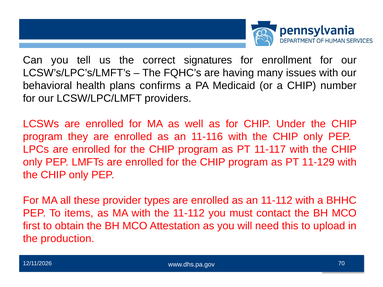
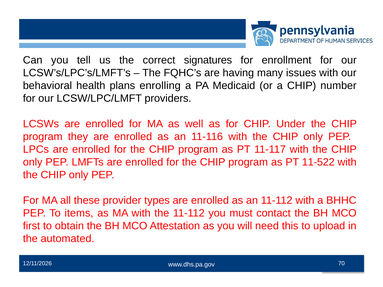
confirms: confirms -> enrolling (160, 86)
11-129: 11-129 -> 11-522 (318, 162)
production: production -> automated (68, 239)
